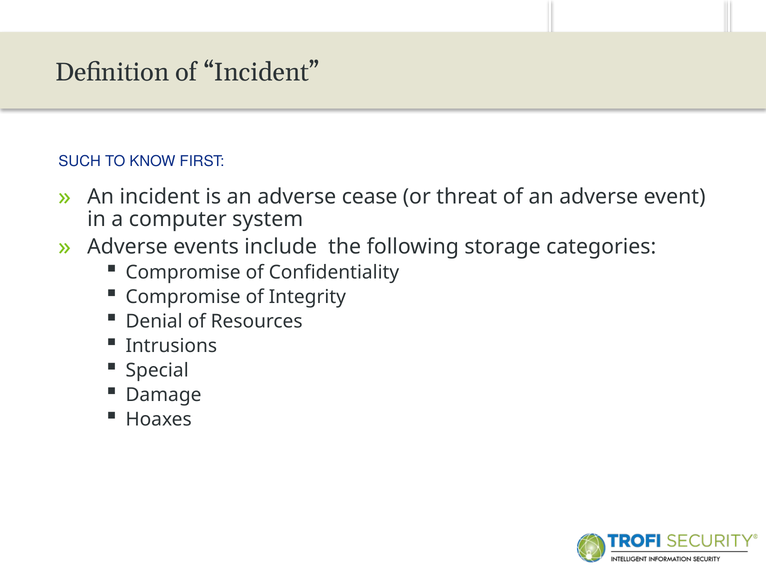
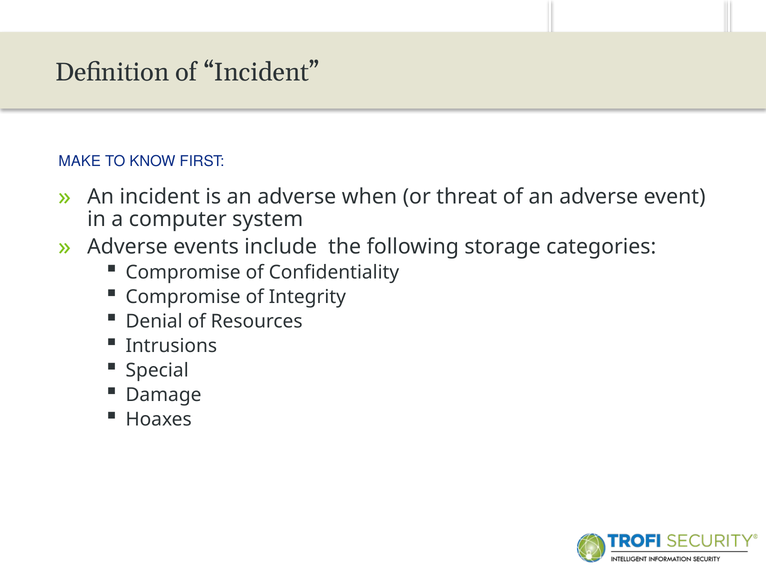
SUCH: SUCH -> MAKE (80, 162)
cease: cease -> when (369, 197)
